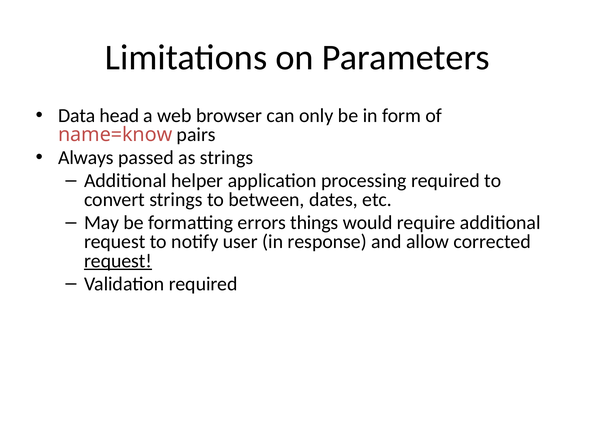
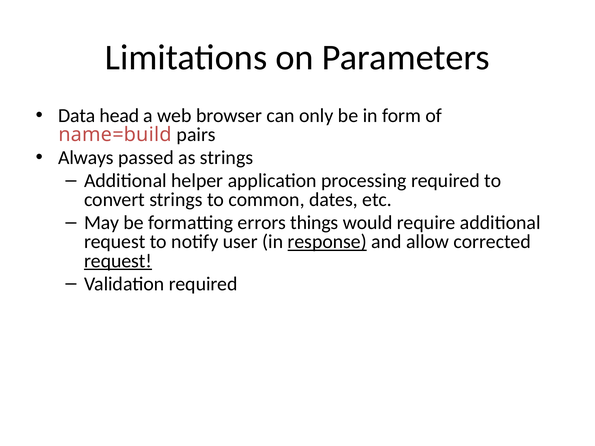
name=know: name=know -> name=build (115, 135)
between: between -> common (266, 200)
response underline: none -> present (327, 242)
